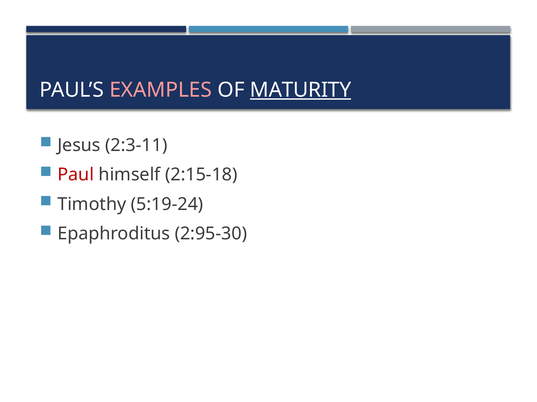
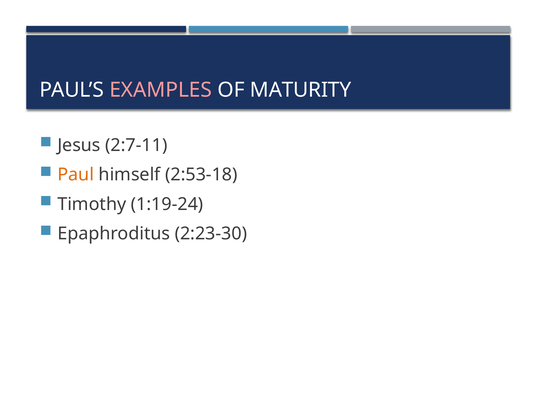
MATURITY underline: present -> none (301, 90)
2:3-11: 2:3-11 -> 2:7-11 (136, 146)
Paul colour: red -> orange (76, 175)
2:15-18: 2:15-18 -> 2:53-18 (201, 175)
5:19-24: 5:19-24 -> 1:19-24 (167, 205)
2:95-30: 2:95-30 -> 2:23-30 (211, 234)
